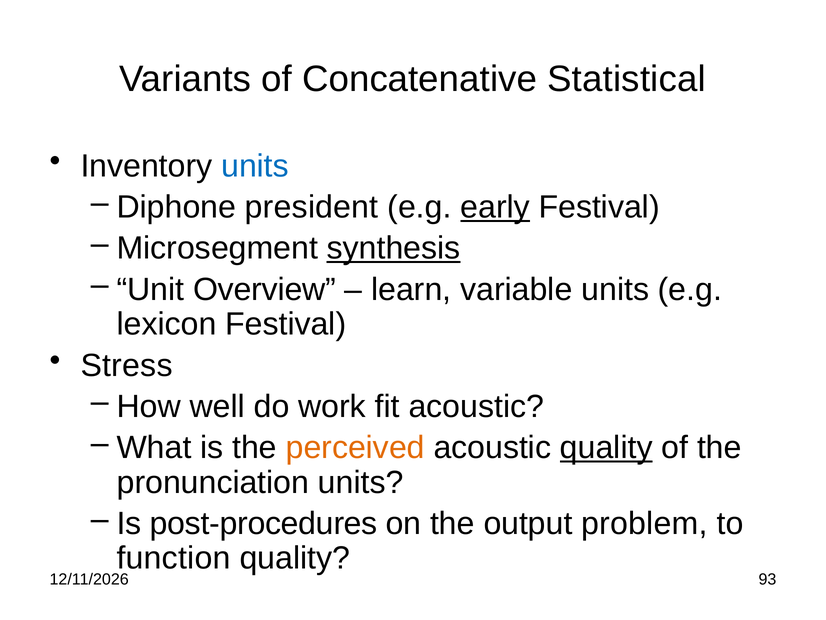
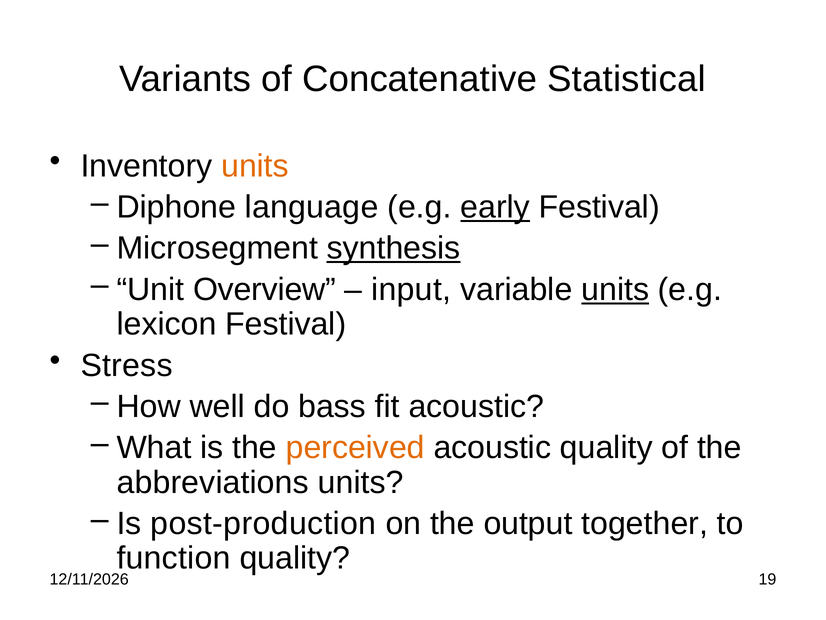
units colour: blue -> orange (255, 166)
president: president -> language (312, 207)
learn: learn -> input (411, 289)
units underline: none -> present (615, 289)
work: work -> bass (332, 406)
quality underline: present -> none (606, 447)
pronunciation: pronunciation -> abbreviations (213, 482)
post-procedures: post-procedures -> post-production (263, 523)
problem: problem -> together (645, 523)
93: 93 -> 19 (767, 579)
